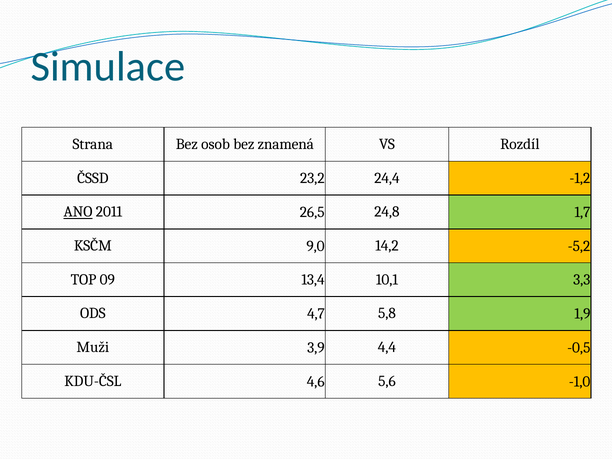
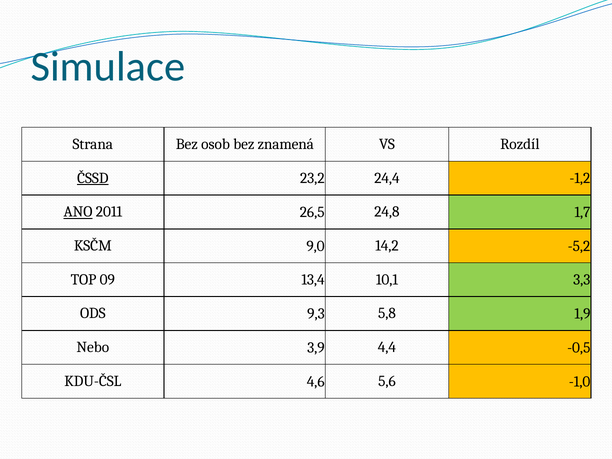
ČSSD underline: none -> present (93, 178)
4,7: 4,7 -> 9,3 (316, 314)
Muži: Muži -> Nebo (93, 347)
